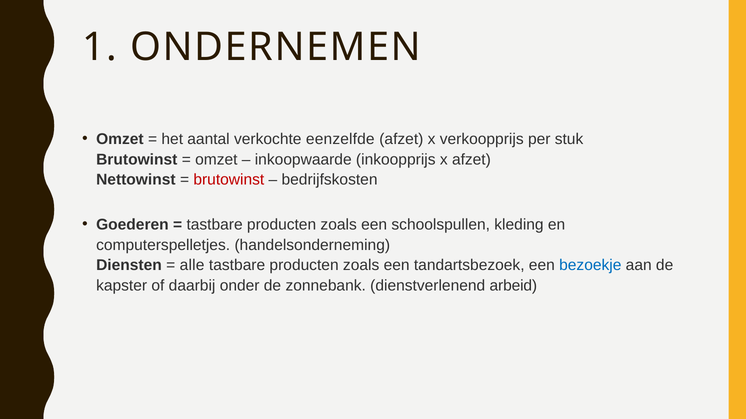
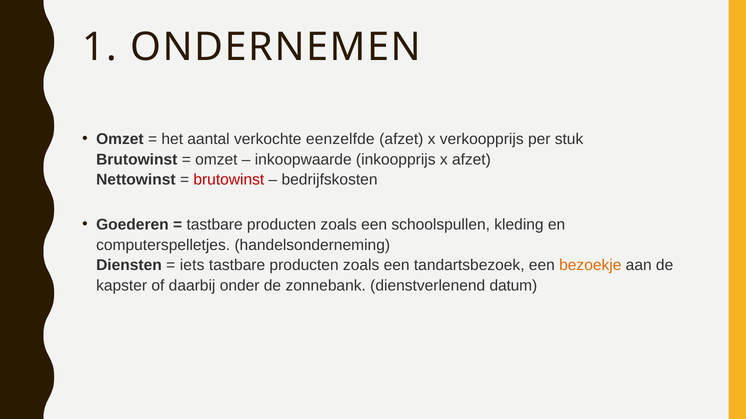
alle: alle -> iets (192, 266)
bezoekje colour: blue -> orange (590, 266)
arbeid: arbeid -> datum (513, 286)
